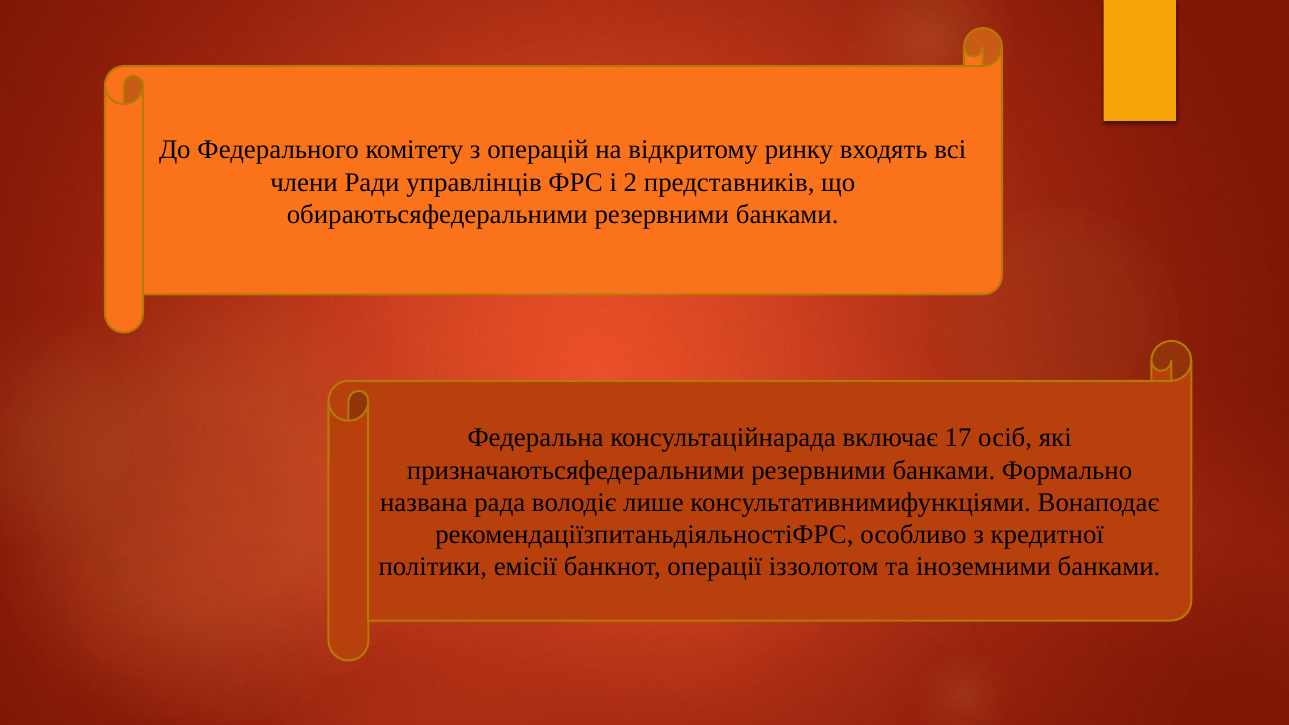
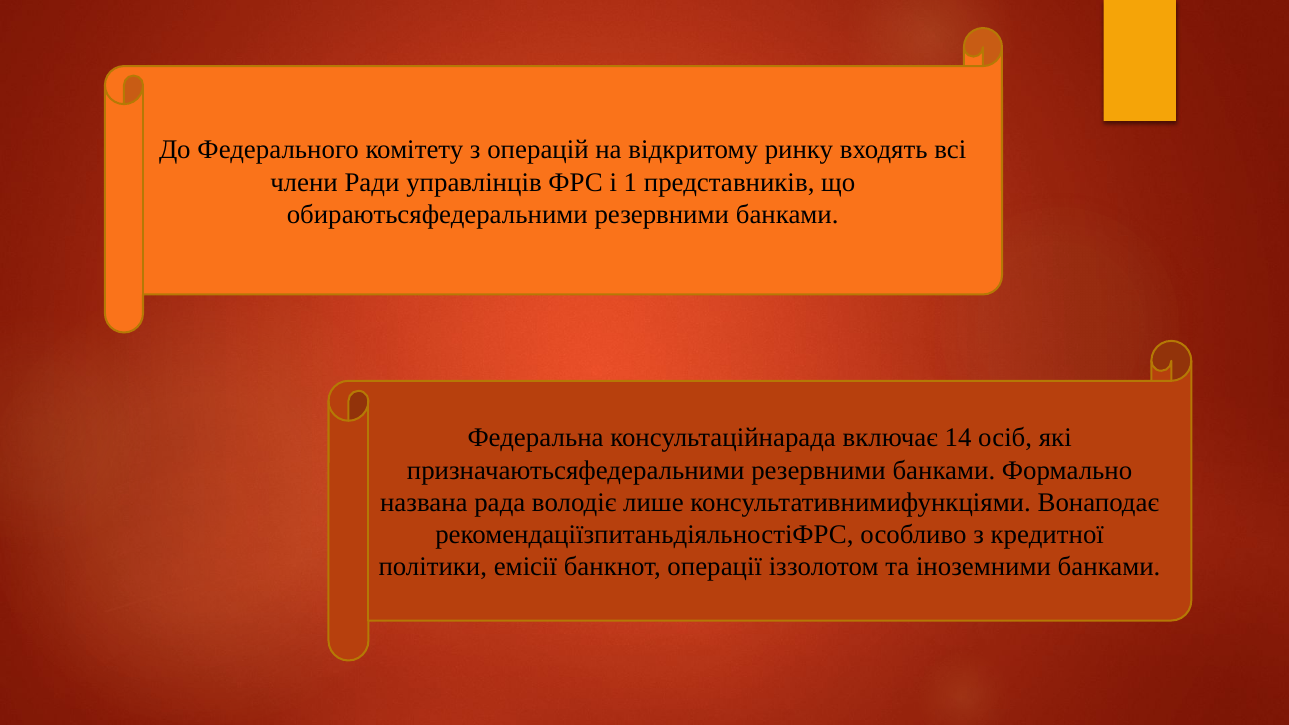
2: 2 -> 1 (630, 182)
17: 17 -> 14 (958, 438)
